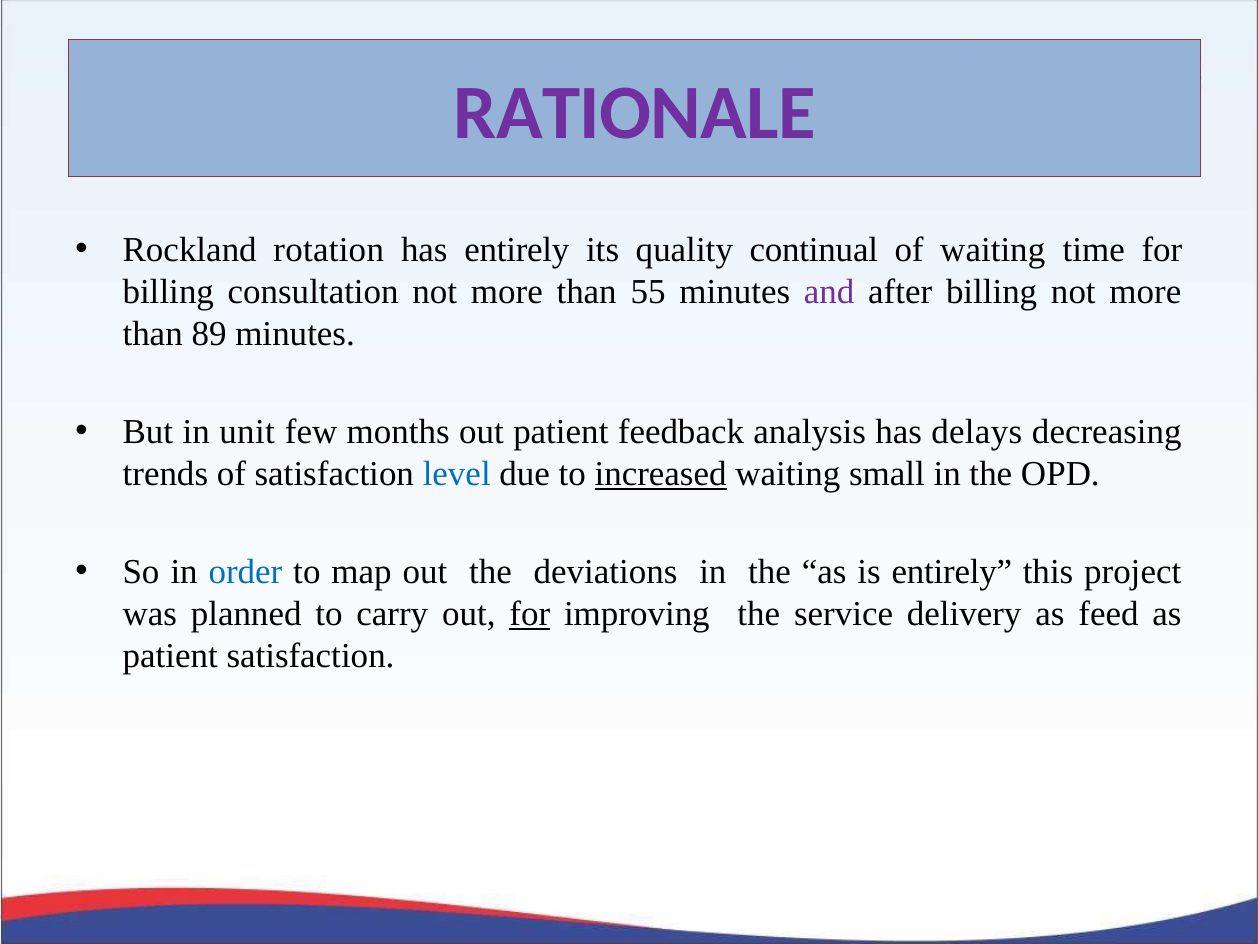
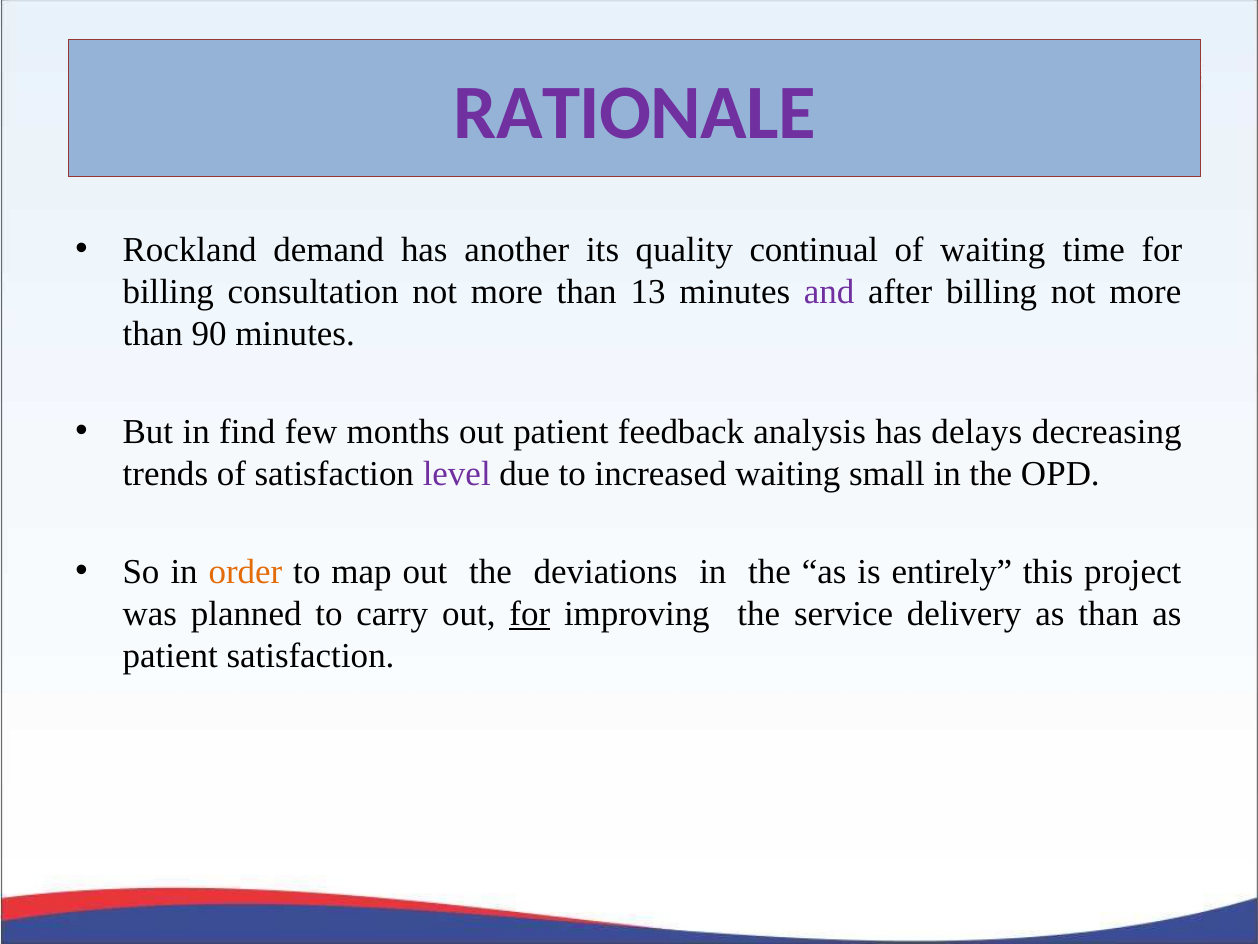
rotation: rotation -> demand (329, 250)
has entirely: entirely -> another (517, 250)
55: 55 -> 13 (648, 292)
89: 89 -> 90 (209, 334)
unit: unit -> find (247, 432)
level colour: blue -> purple (457, 474)
increased underline: present -> none (661, 474)
order colour: blue -> orange (245, 571)
as feed: feed -> than (1108, 613)
